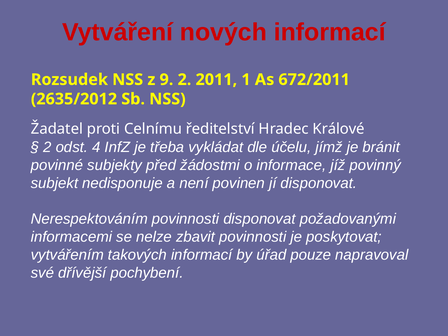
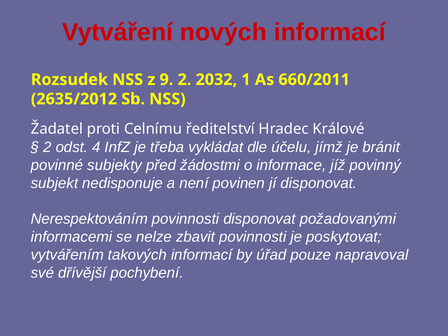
2011: 2011 -> 2032 (216, 80)
672/2011: 672/2011 -> 660/2011 (314, 80)
